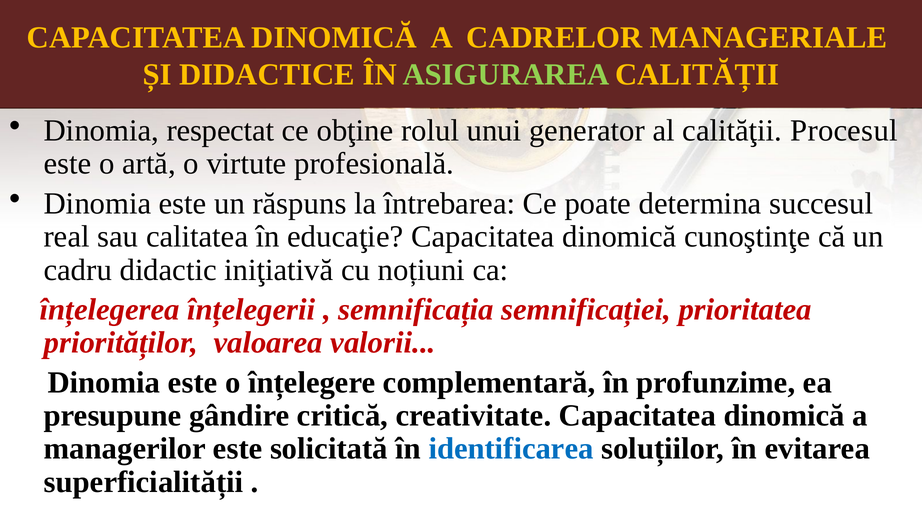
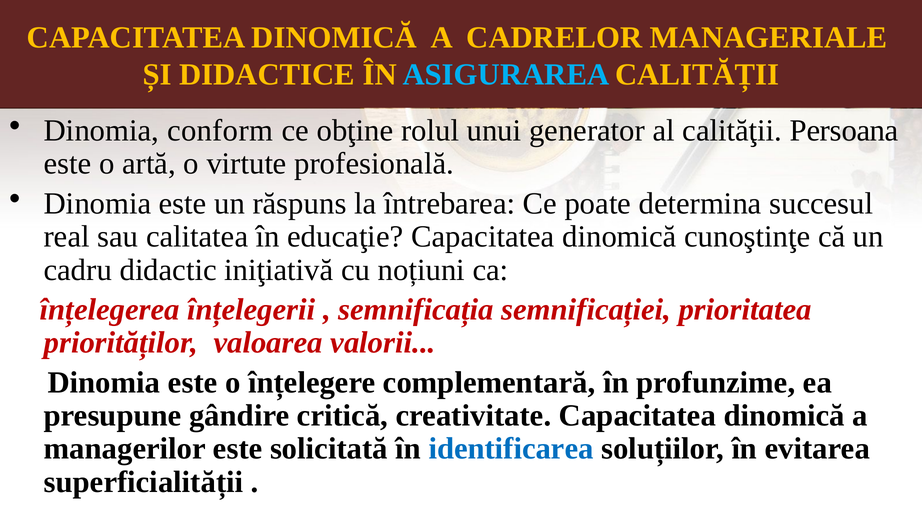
ASIGURAREA colour: light green -> light blue (506, 74)
respectat: respectat -> conform (220, 131)
Procesul: Procesul -> Persoana (844, 131)
